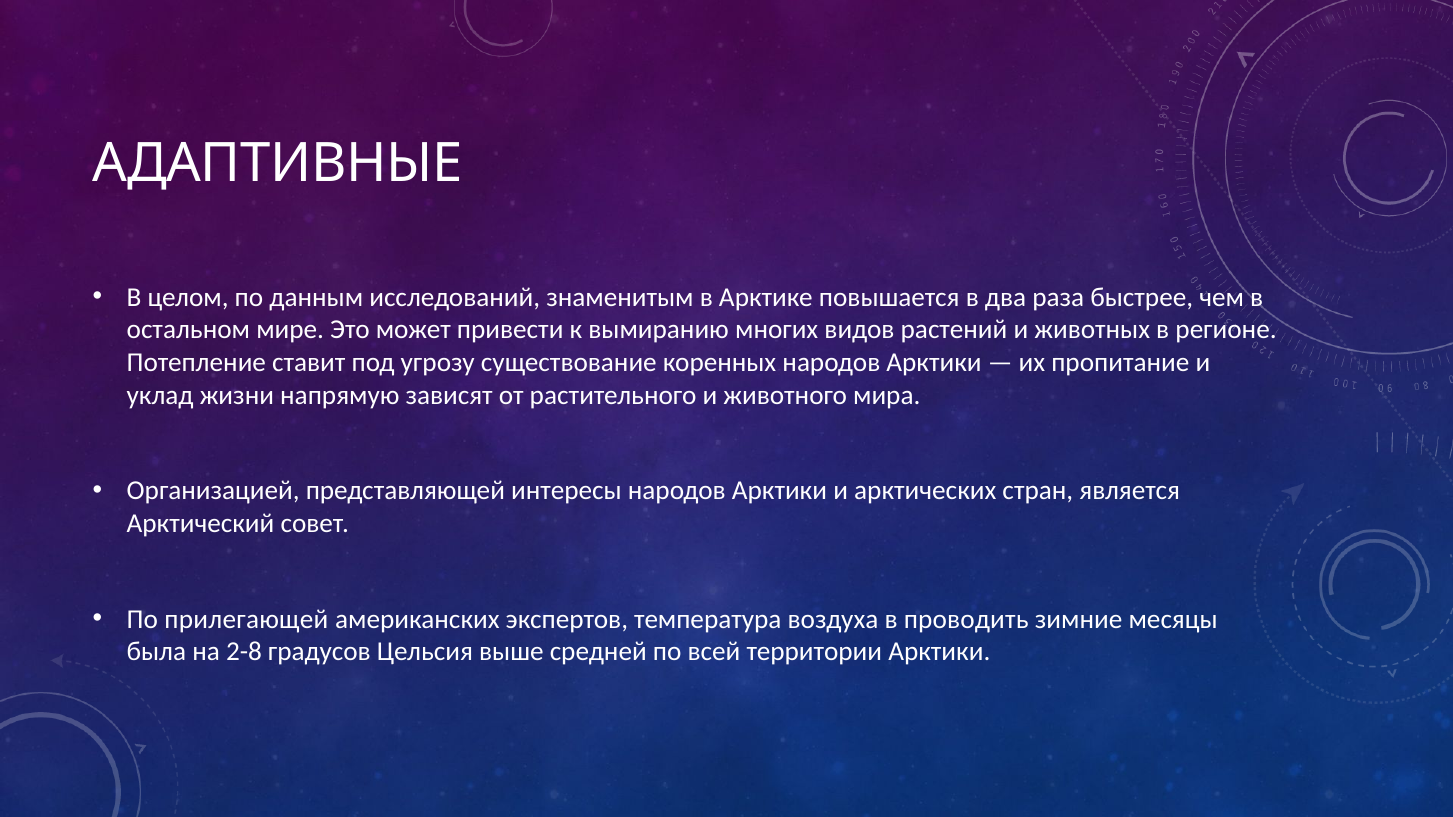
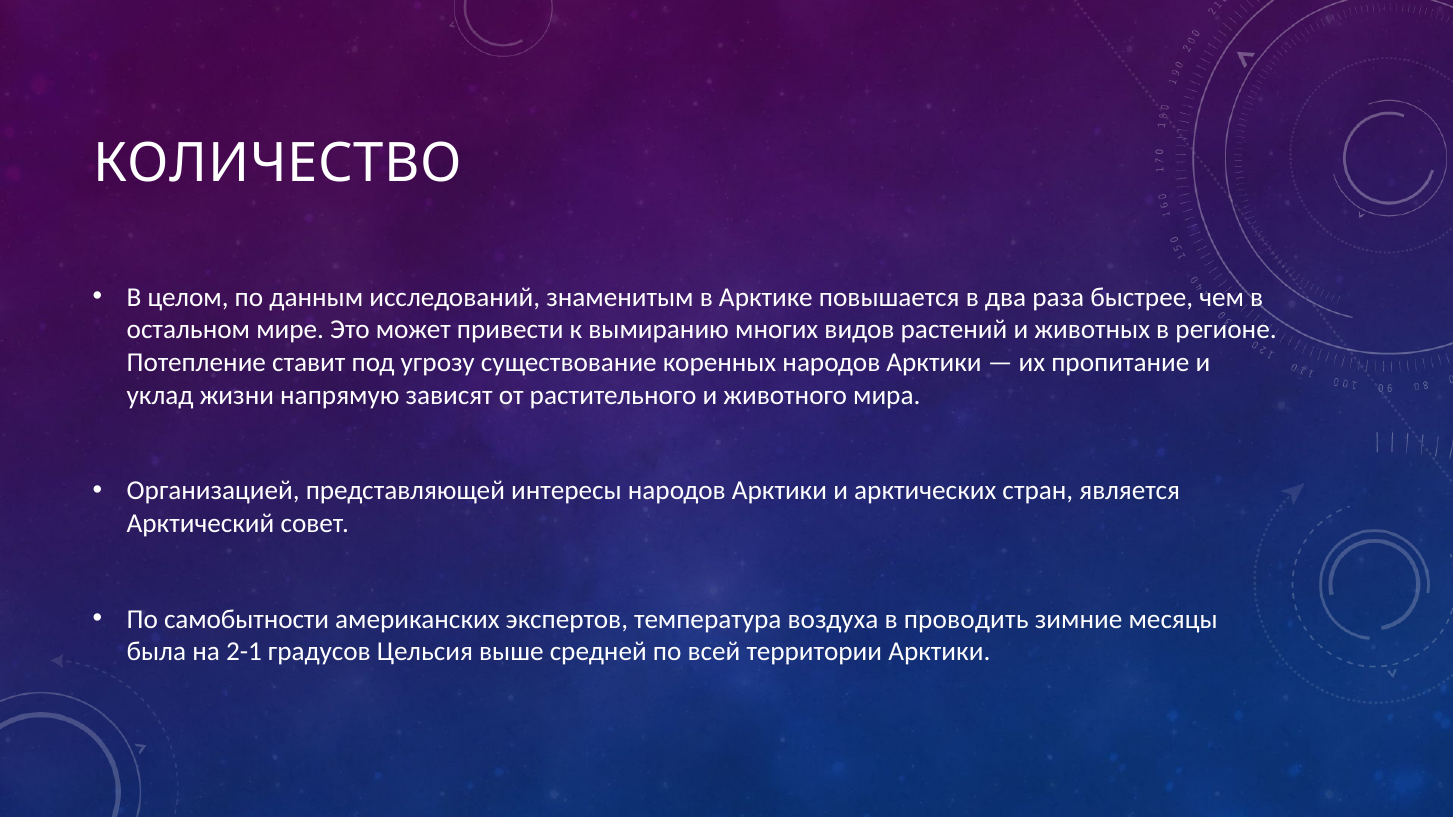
АДАПТИВНЫЕ: АДАПТИВНЫЕ -> КОЛИЧЕСТВО (277, 163)
прилегающей: прилегающей -> самобытности (247, 619)
2-8: 2-8 -> 2-1 (244, 652)
